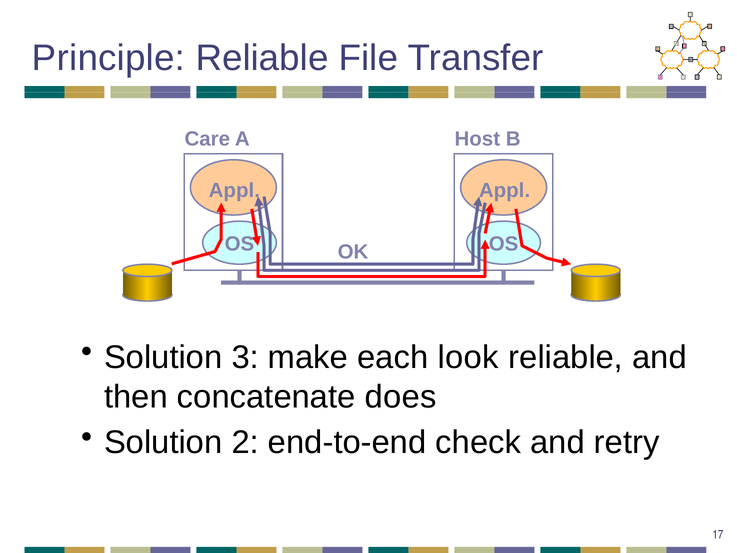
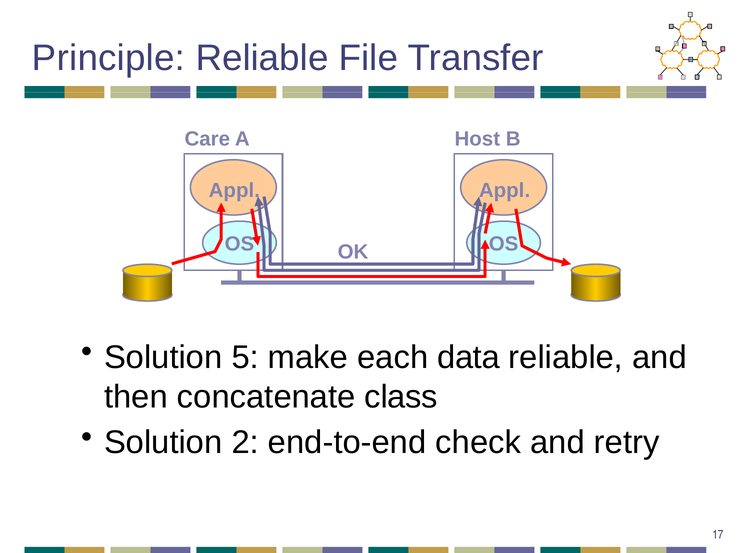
3: 3 -> 5 (245, 357)
look: look -> data (469, 357)
does: does -> class (401, 397)
